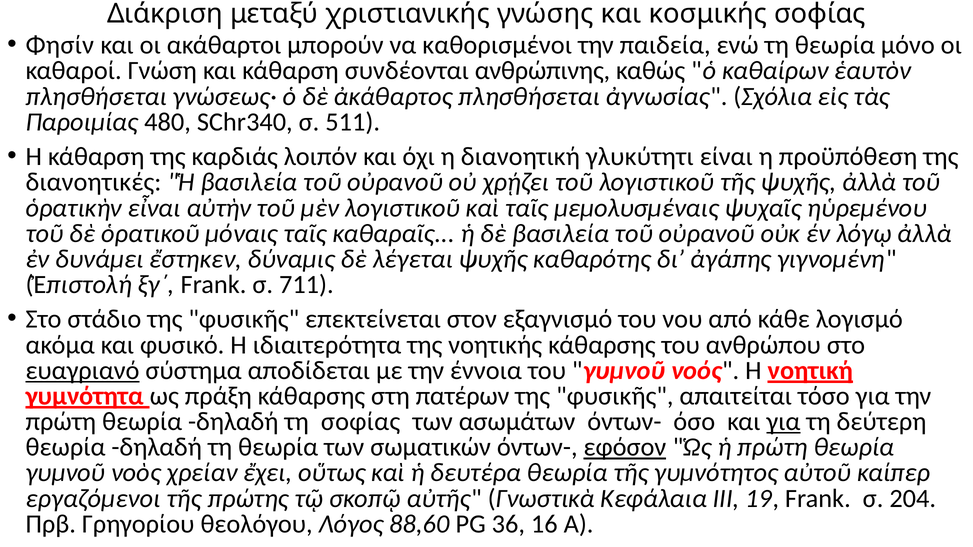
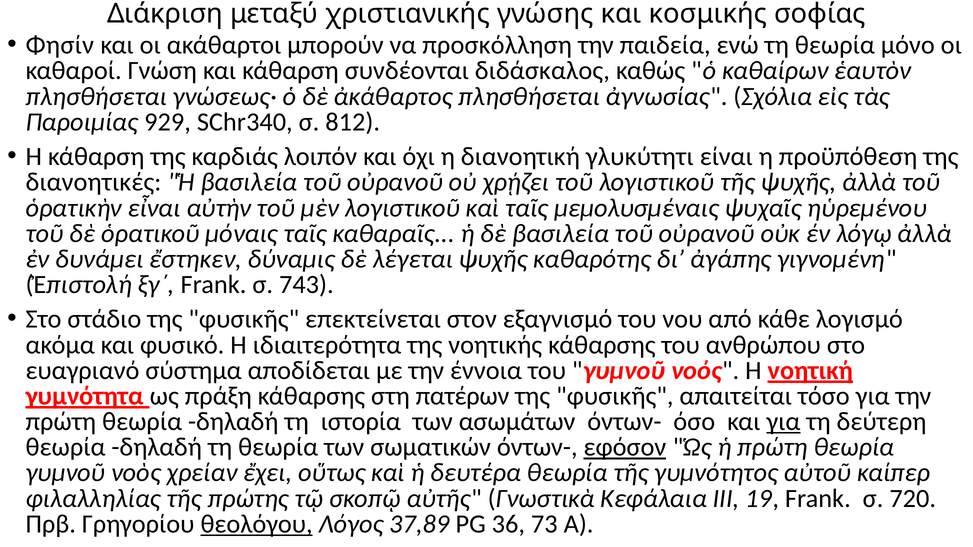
καθορισμένοι: καθορισμένοι -> προσκόλληση (497, 45)
ανθρώπινης: ανθρώπινης -> διδάσκαλος (542, 71)
480: 480 -> 929 (168, 122)
511: 511 -> 812 (353, 122)
711: 711 -> 743 (306, 285)
ευαγριανό underline: present -> none (83, 371)
τη σοφίας: σοφίας -> ιστορία (361, 422)
εργαζόμενοι: εργαζόμενοι -> φιλαλληλίας (93, 499)
204: 204 -> 720 (913, 499)
θεολόγου underline: none -> present (257, 524)
88,60: 88,60 -> 37,89 (419, 524)
16: 16 -> 73 (544, 524)
